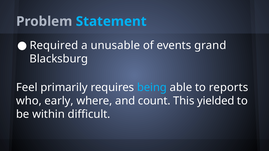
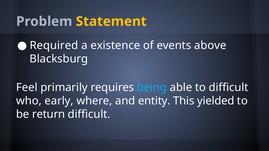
Statement colour: light blue -> yellow (111, 21)
unusable: unusable -> existence (115, 46)
grand: grand -> above (210, 46)
to reports: reports -> difficult (229, 88)
count: count -> entity (154, 101)
within: within -> return (49, 114)
